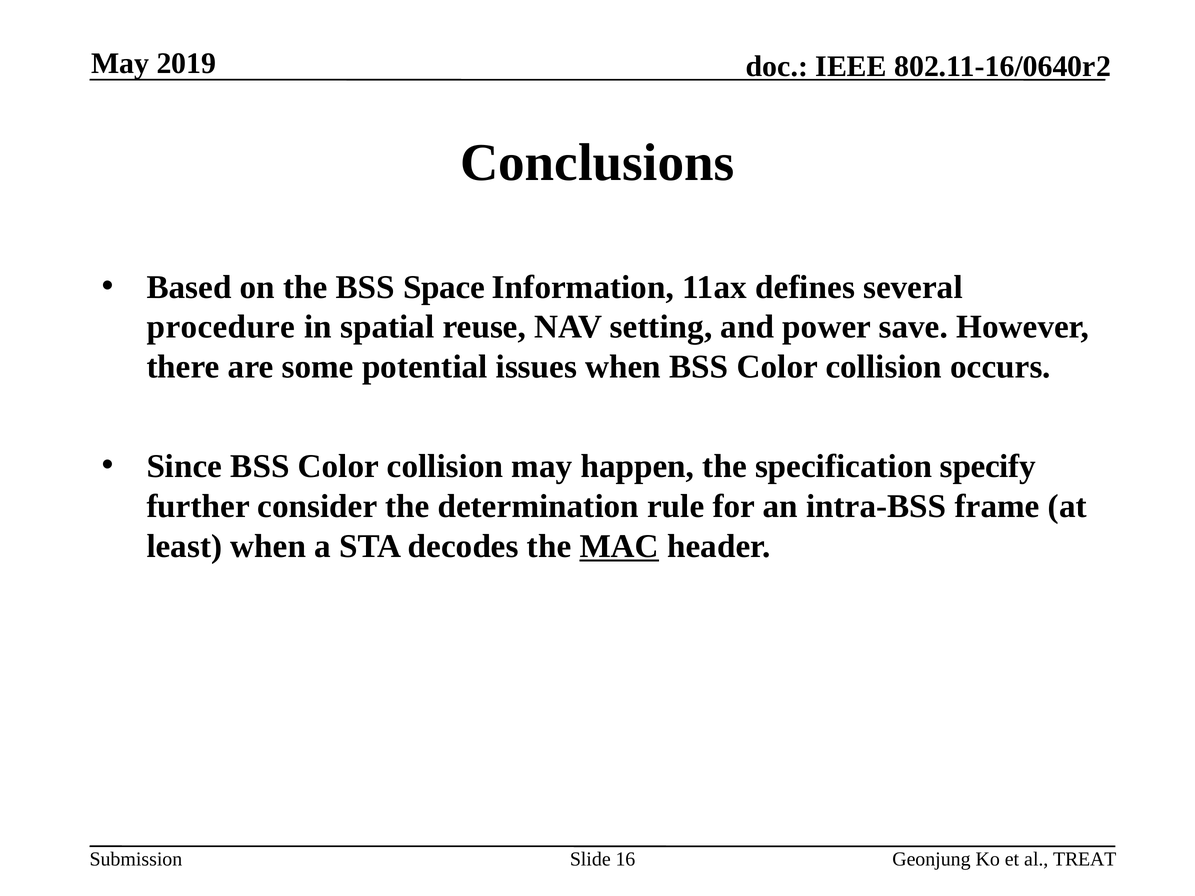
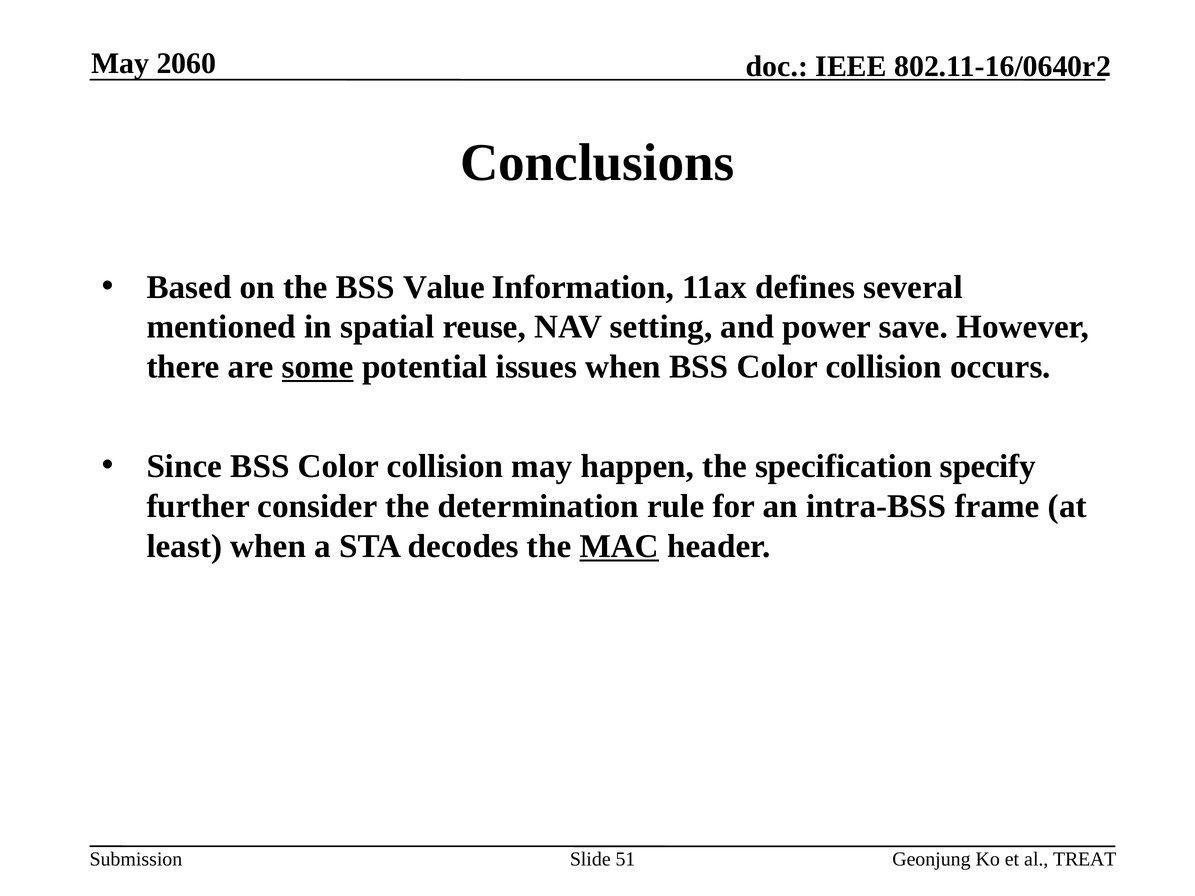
2019: 2019 -> 2060 (186, 63)
Space: Space -> Value (444, 287)
procedure: procedure -> mentioned (221, 327)
some underline: none -> present (318, 367)
16: 16 -> 51 (625, 860)
